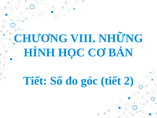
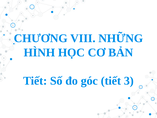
2: 2 -> 3 (129, 81)
